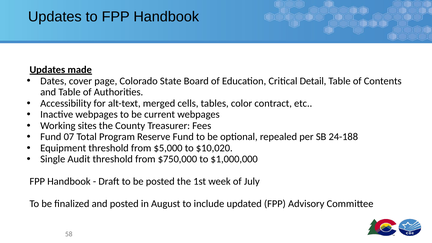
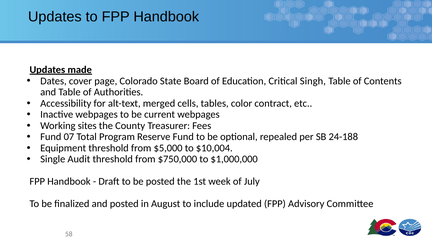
Detail: Detail -> Singh (313, 81)
$10,020: $10,020 -> $10,004 (214, 148)
